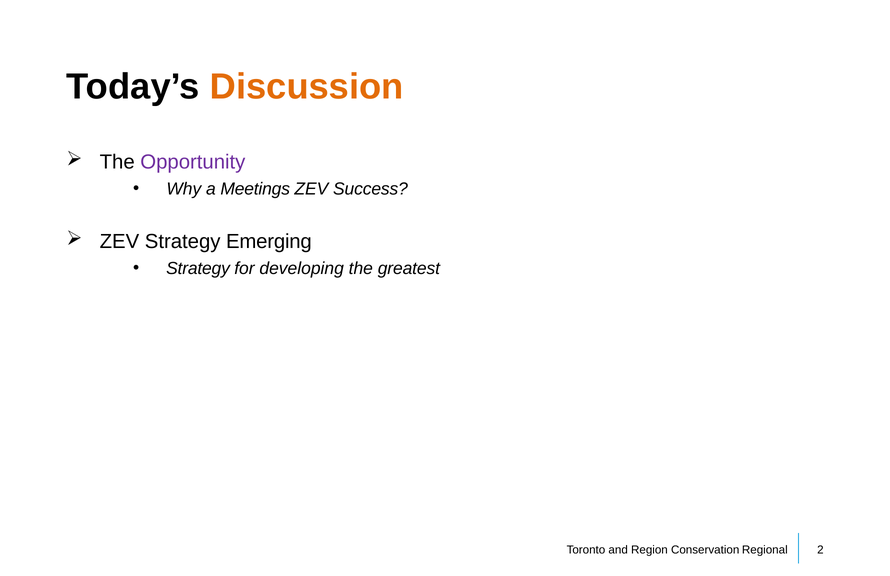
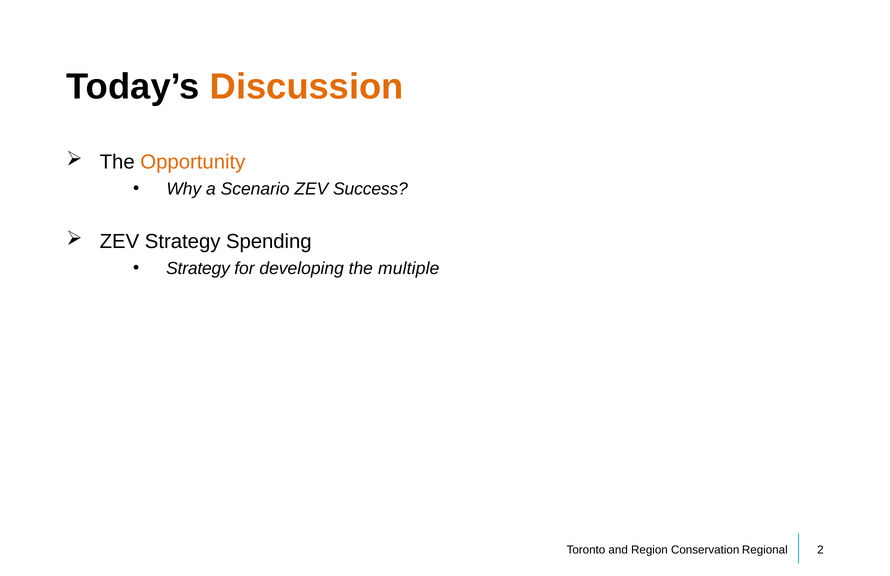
Opportunity colour: purple -> orange (193, 162)
Meetings: Meetings -> Scenario (255, 189)
Emerging: Emerging -> Spending (269, 242)
greatest: greatest -> multiple (409, 269)
